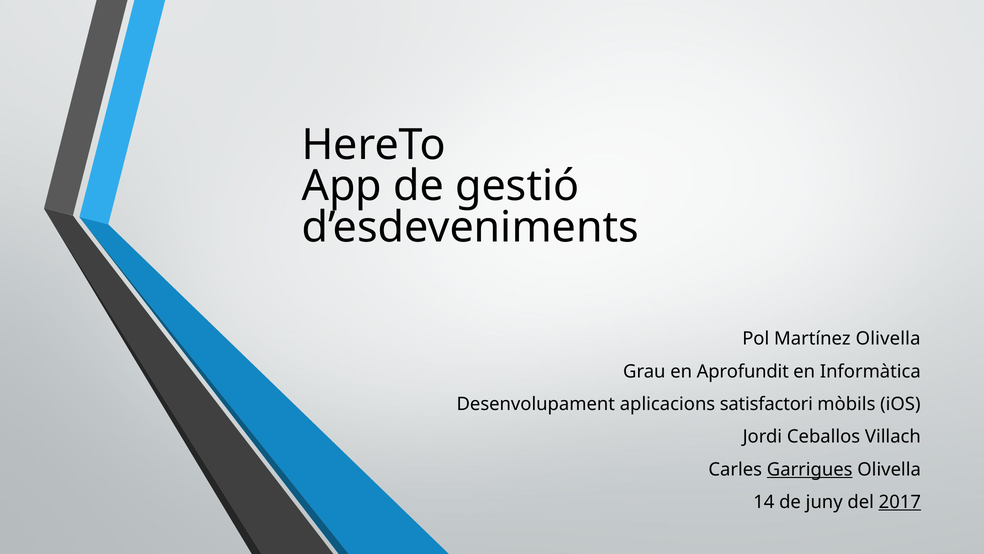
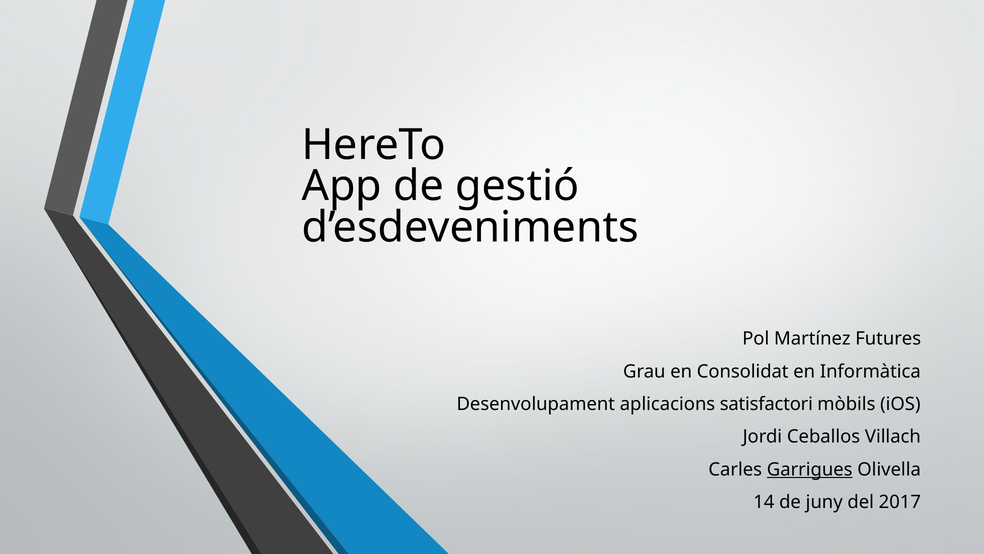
Martínez Olivella: Olivella -> Futures (888, 339)
Aprofundit: Aprofundit -> Consolidat (743, 371)
2017 underline: present -> none (900, 502)
